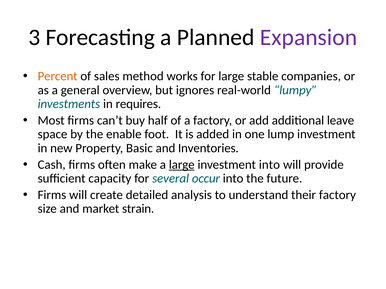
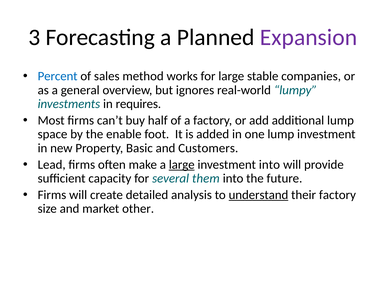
Percent colour: orange -> blue (58, 76)
additional leave: leave -> lump (341, 121)
Inventories: Inventories -> Customers (208, 148)
Cash: Cash -> Lead (52, 165)
occur: occur -> them (206, 179)
understand underline: none -> present (258, 195)
strain: strain -> other (138, 209)
